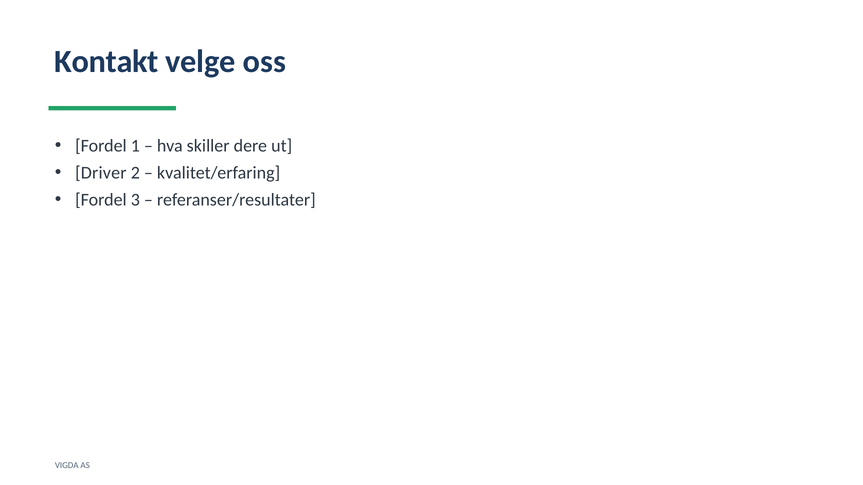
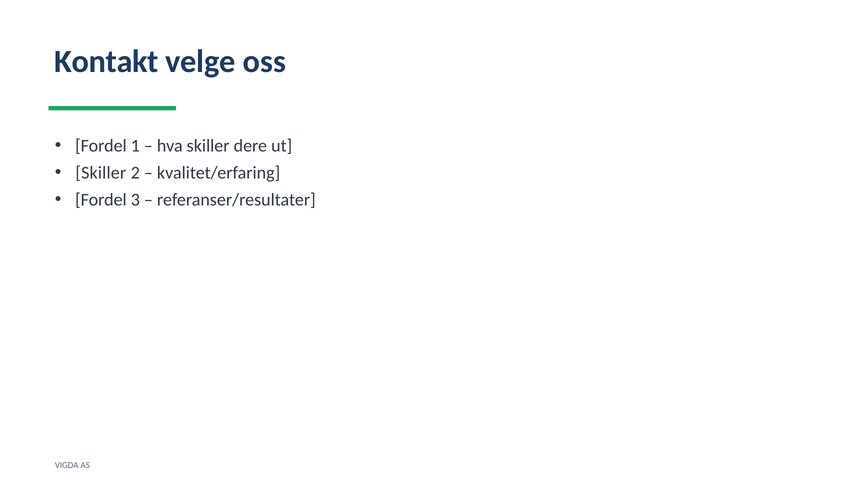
Driver: Driver -> Skiller (101, 173)
